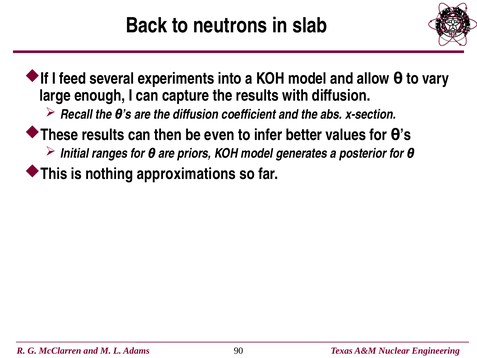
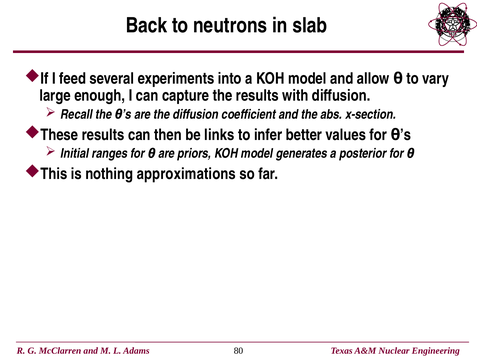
even: even -> links (219, 135)
90: 90 -> 80 (238, 350)
